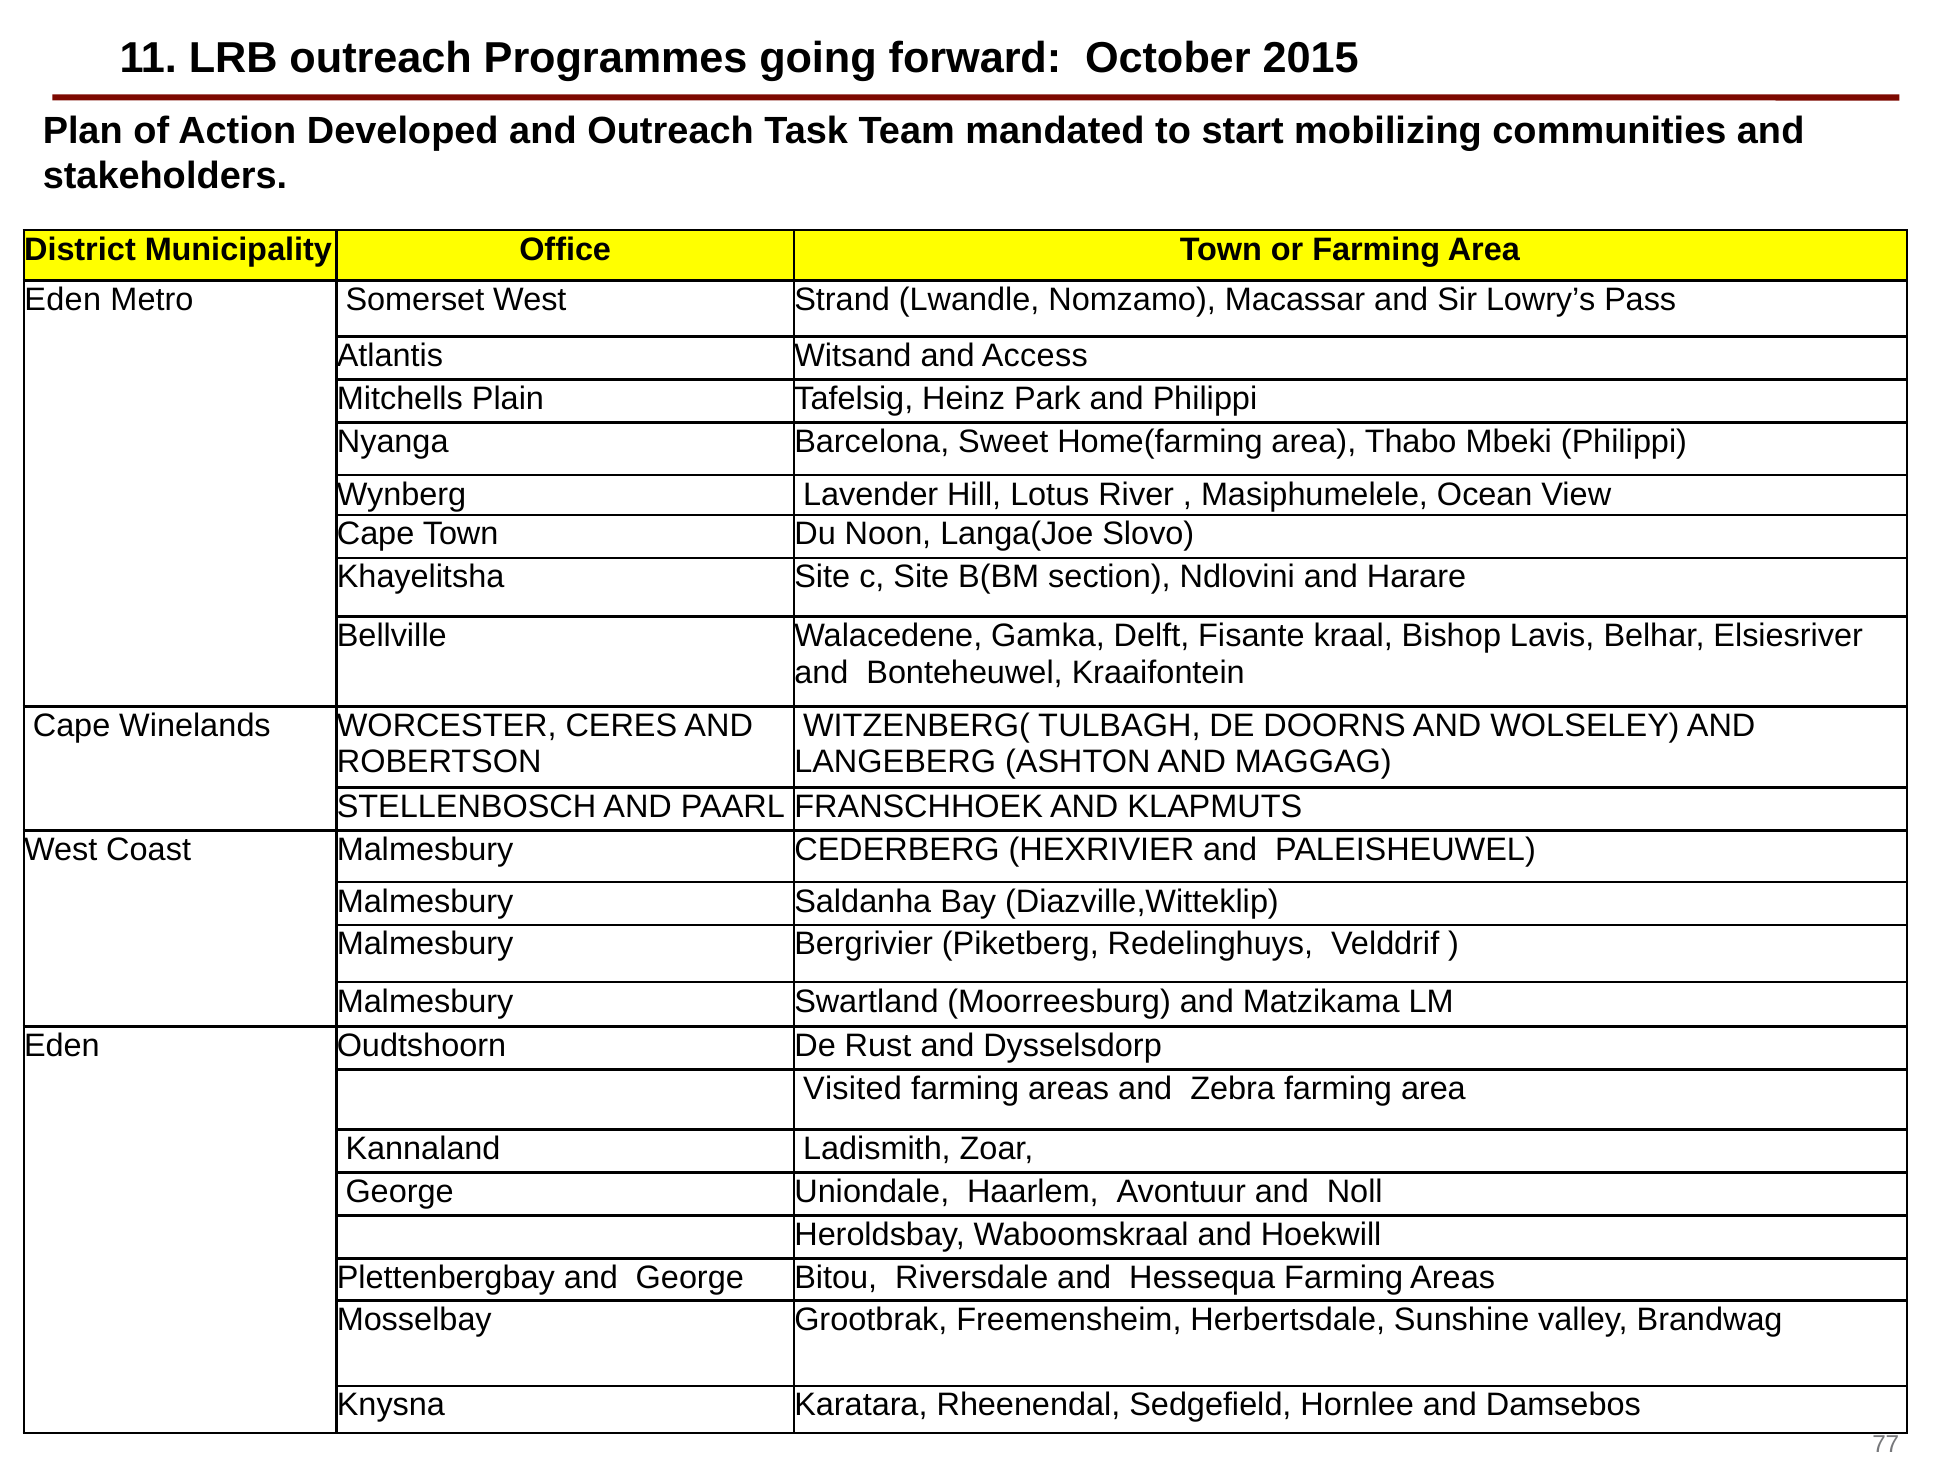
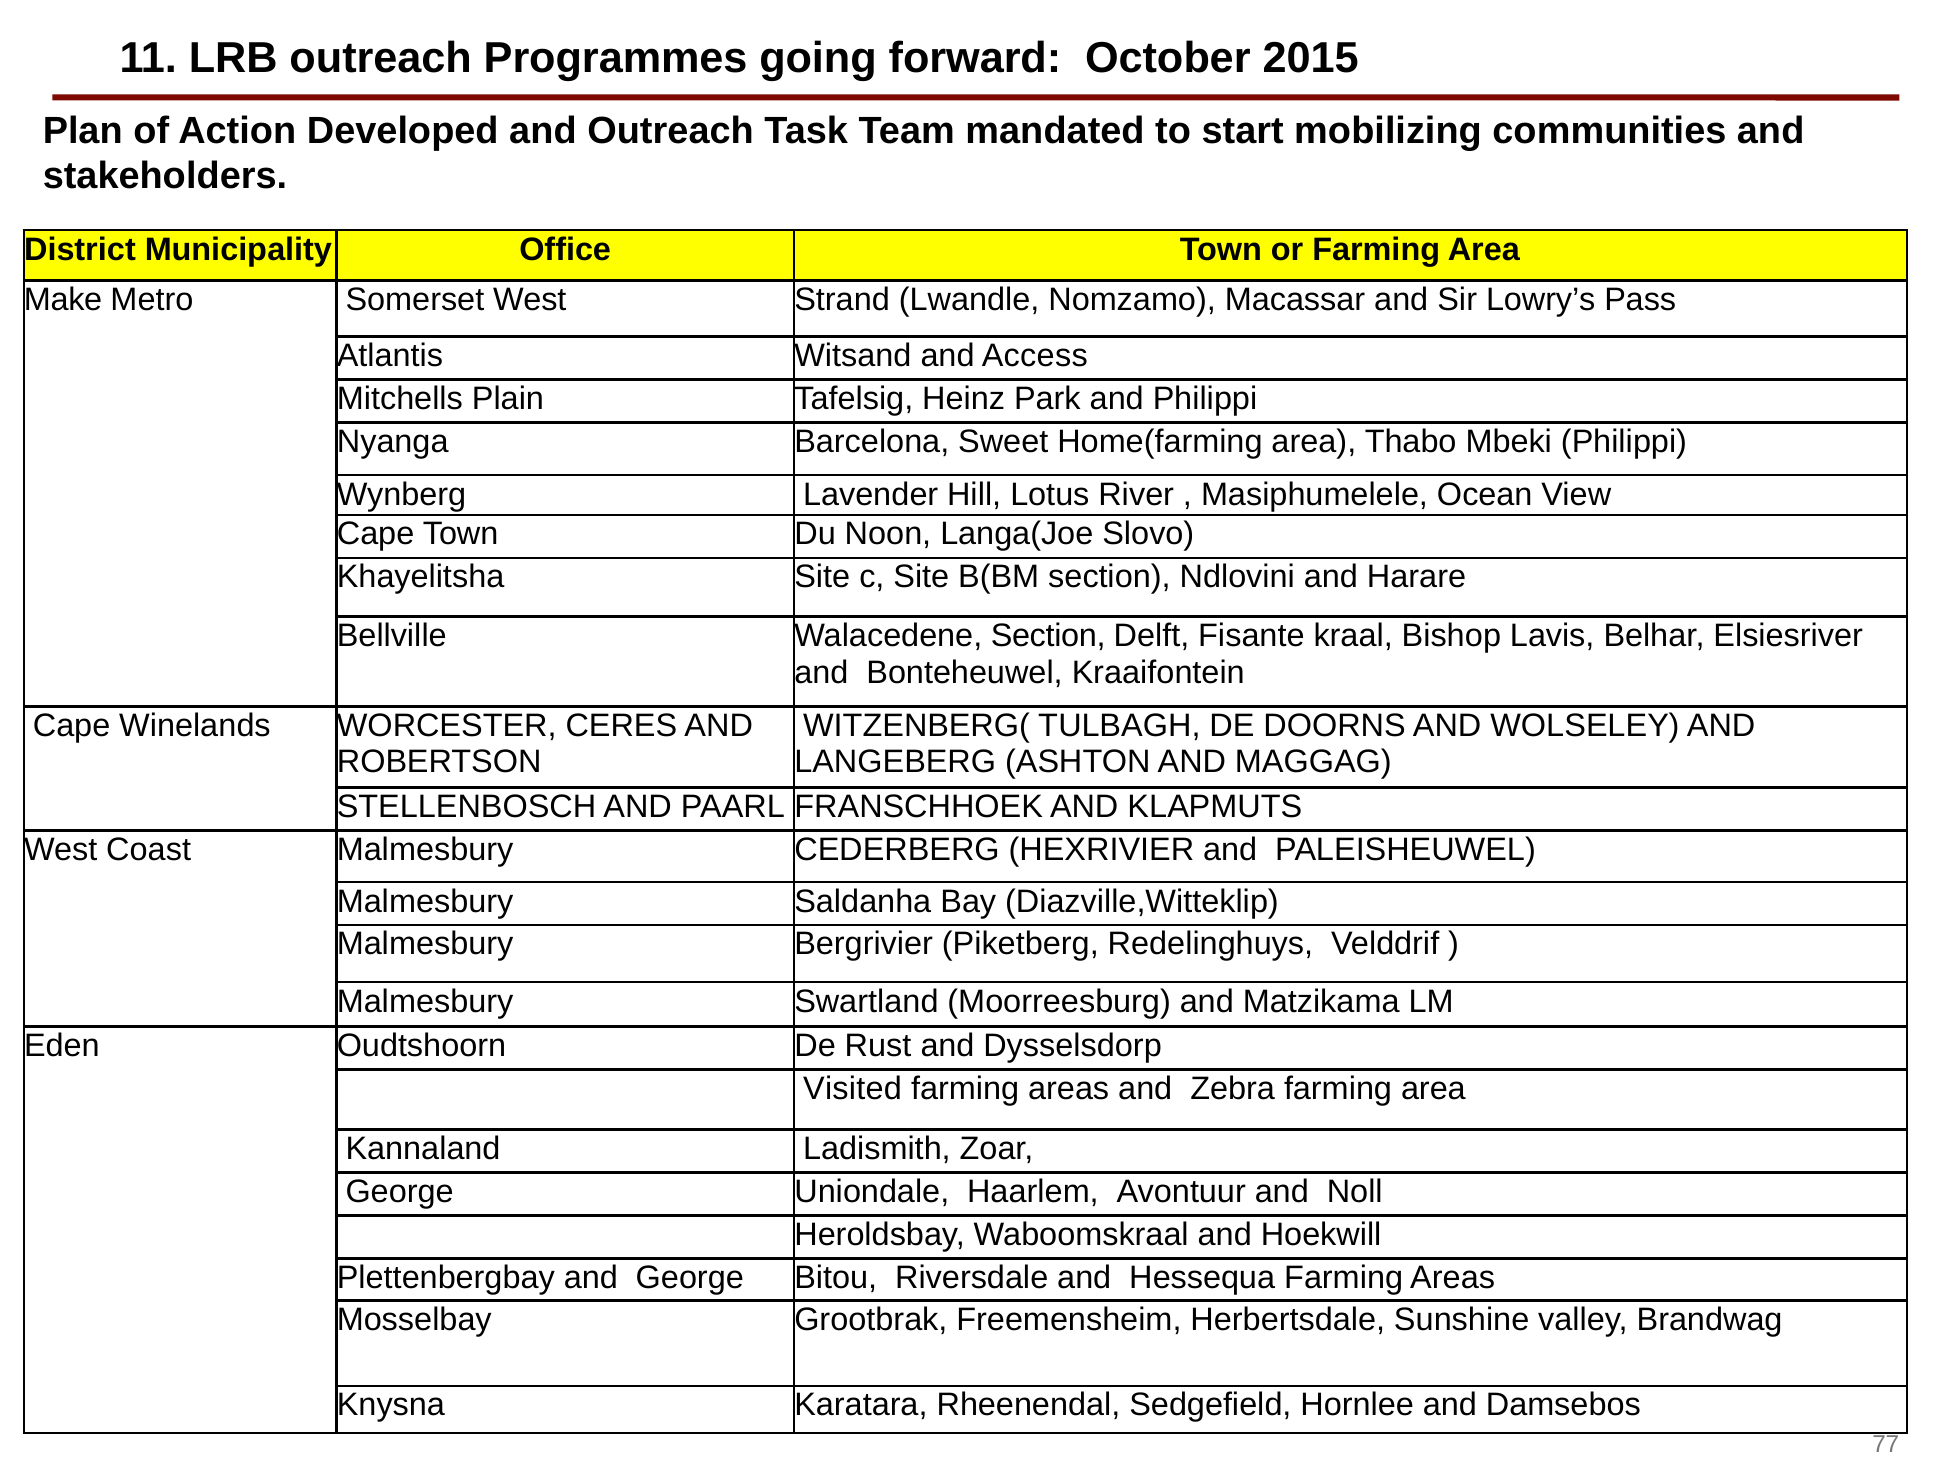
Eden: Eden -> Make (63, 300)
Walacedene Gamka: Gamka -> Section (1048, 636)
